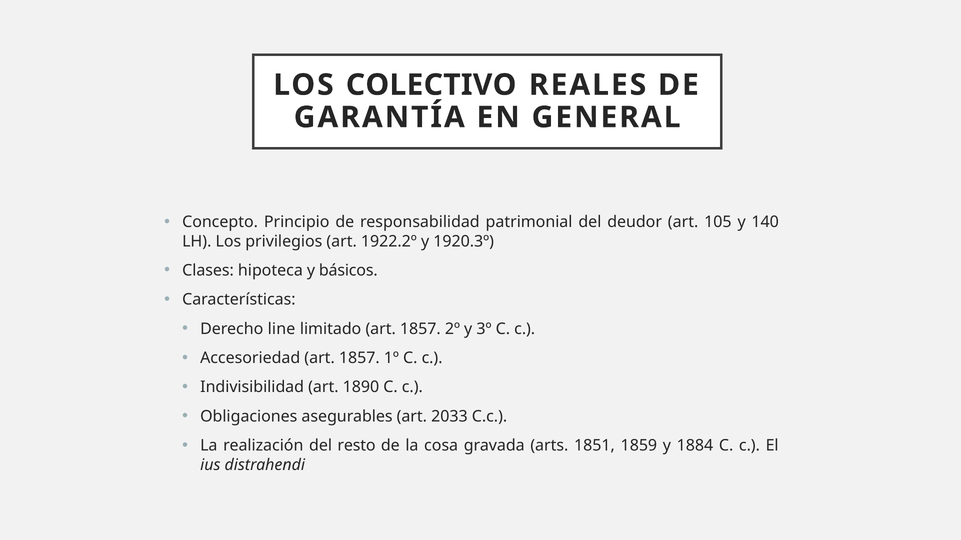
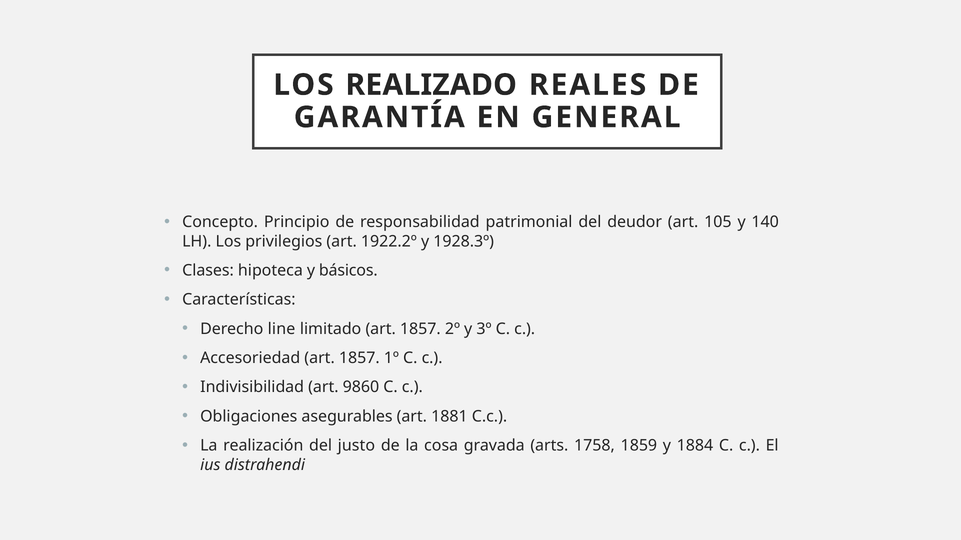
COLECTIVO: COLECTIVO -> REALIZADO (431, 85)
1920.3º: 1920.3º -> 1928.3º (464, 241)
1890: 1890 -> 9860 (361, 388)
2033: 2033 -> 1881 (449, 417)
resto: resto -> justo (356, 446)
1851: 1851 -> 1758 (595, 446)
